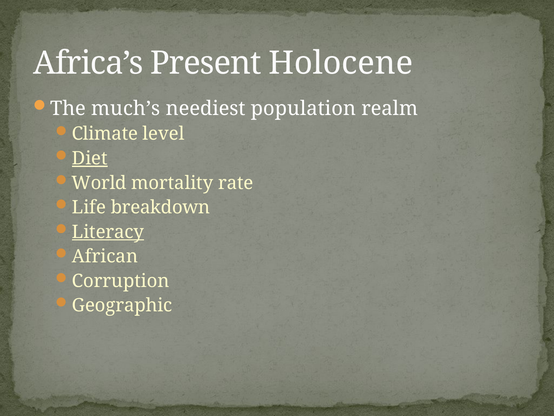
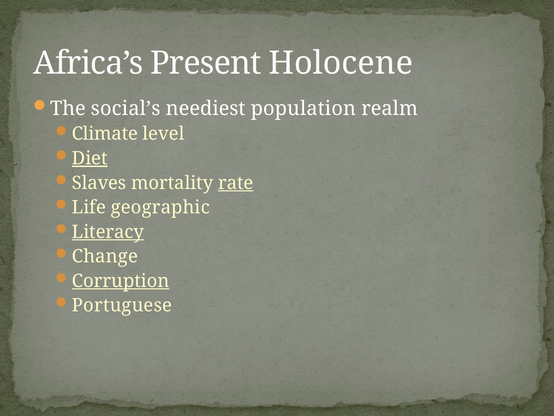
much’s: much’s -> social’s (126, 108)
World: World -> Slaves (99, 183)
rate underline: none -> present (236, 183)
breakdown: breakdown -> geographic (160, 207)
African: African -> Change (105, 256)
Corruption underline: none -> present (121, 281)
Geographic: Geographic -> Portuguese (122, 305)
